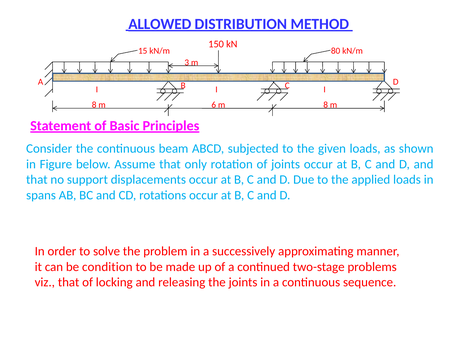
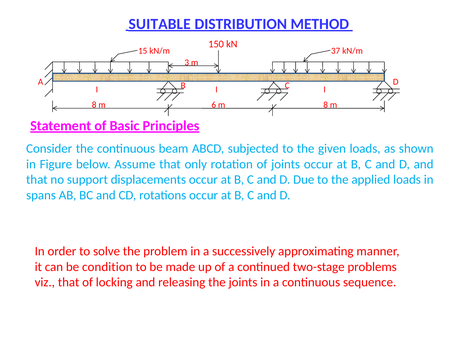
ALLOWED: ALLOWED -> SUITABLE (160, 24)
80: 80 -> 37 (336, 51)
